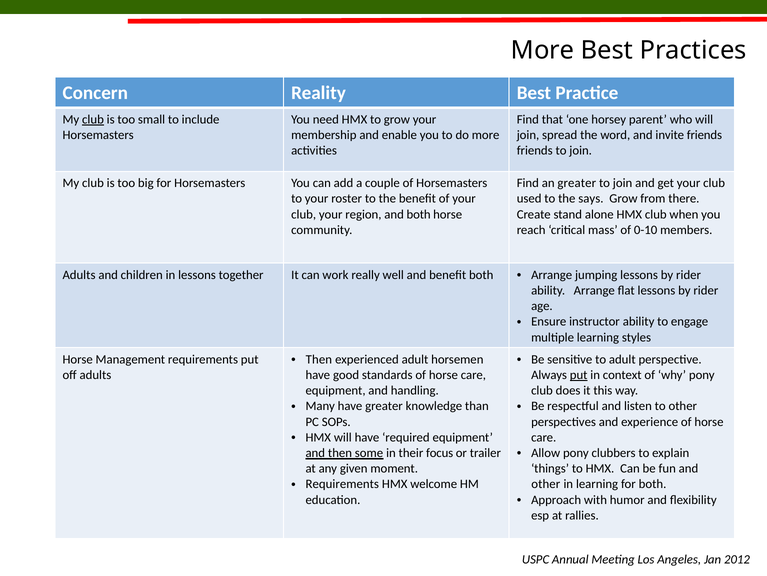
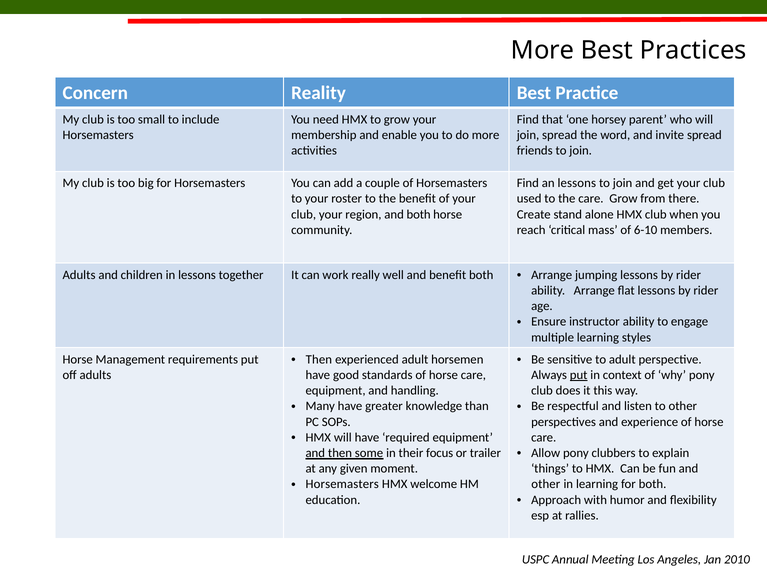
club underline: present -> none (93, 119)
invite friends: friends -> spread (704, 135)
an greater: greater -> lessons (577, 183)
the says: says -> care (591, 198)
0-10: 0-10 -> 6-10 (646, 230)
Requirements: Requirements -> Horsemasters (342, 484)
2012: 2012 -> 2010 (737, 559)
